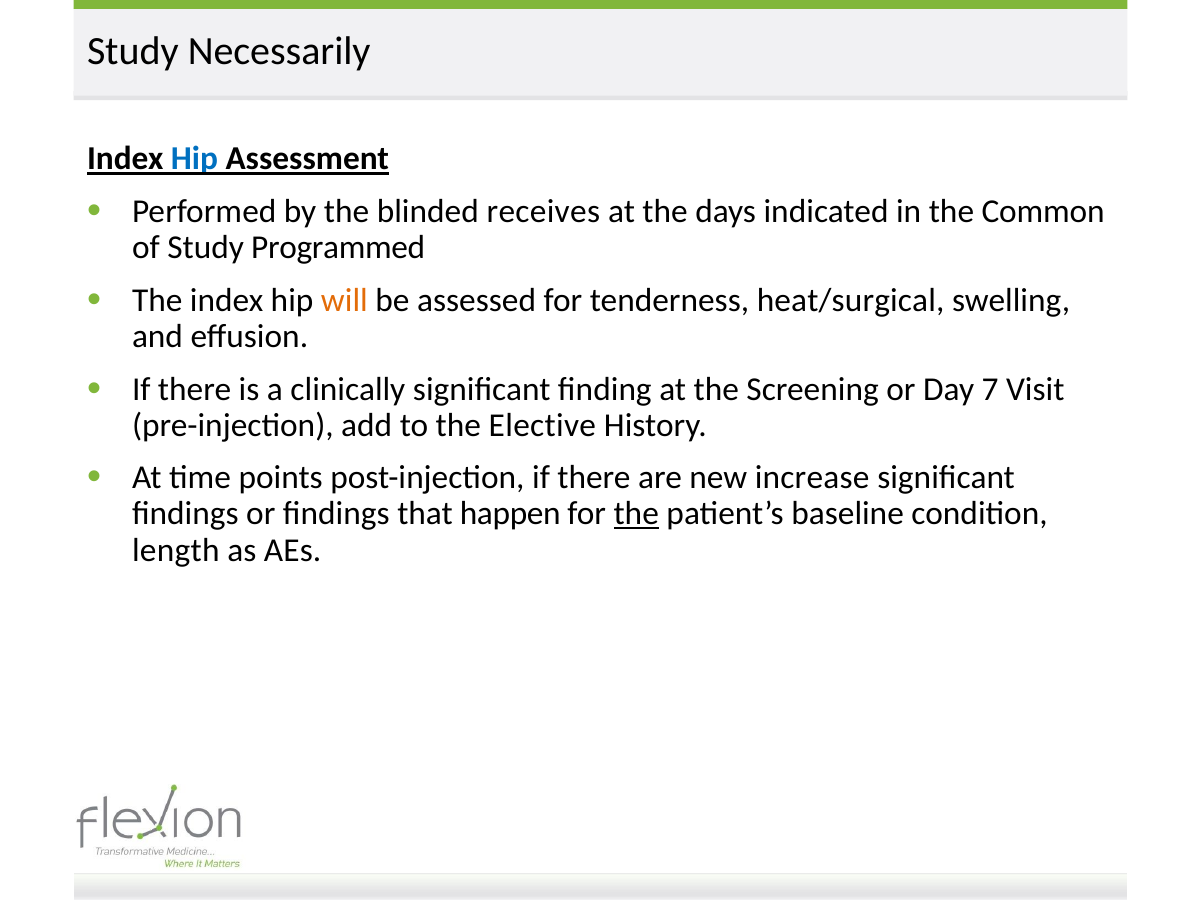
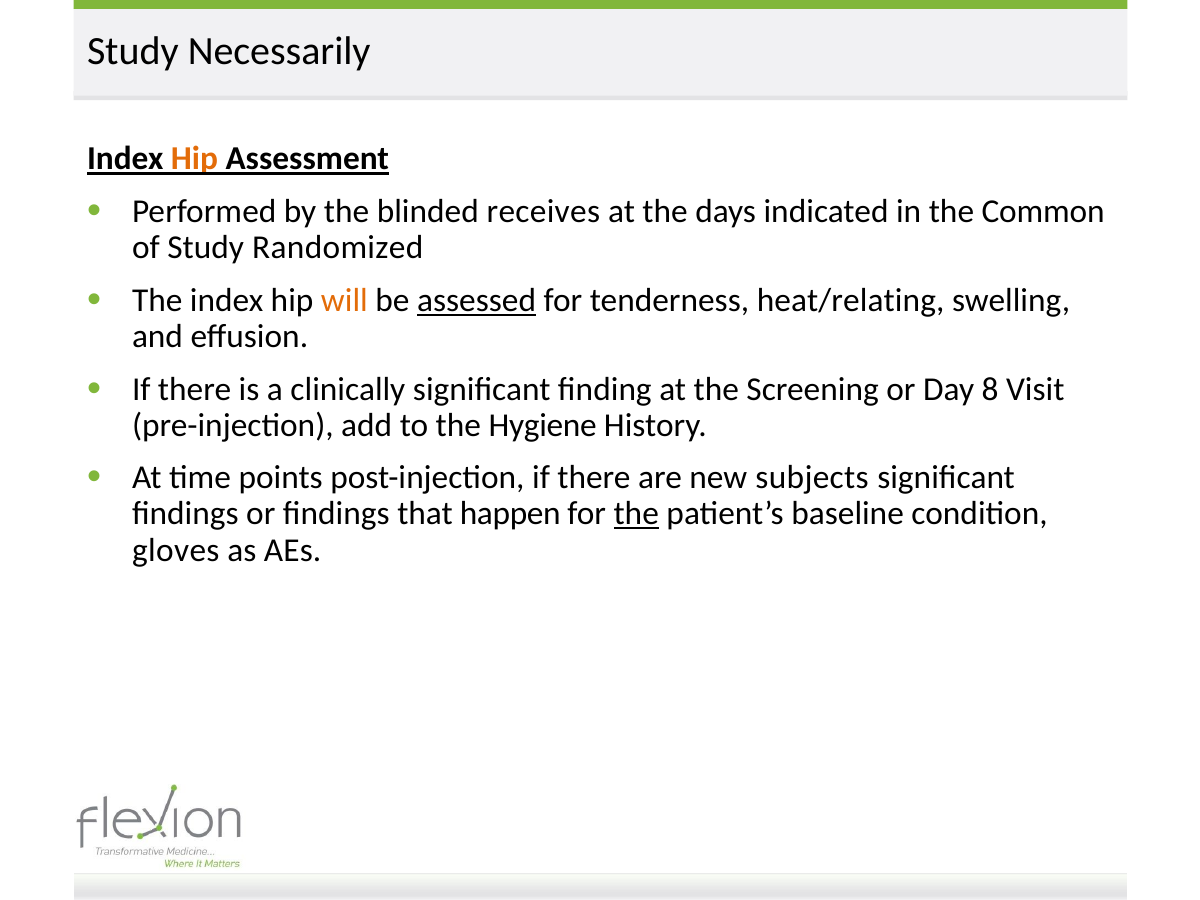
Hip colour: blue -> orange (194, 159)
Programmed: Programmed -> Randomized (338, 248)
assessed underline: none -> present (477, 300)
heat/surgical: heat/surgical -> heat/relating (851, 300)
7: 7 -> 8 (990, 389)
Elective: Elective -> Hygiene (543, 425)
increase: increase -> subjects (812, 478)
length: length -> gloves (176, 550)
